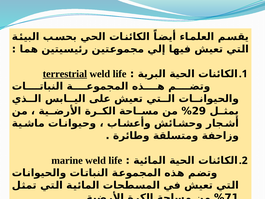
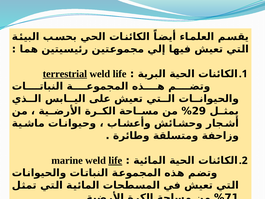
life underline: none -> present (115, 160)
